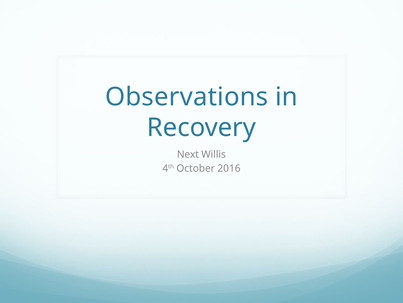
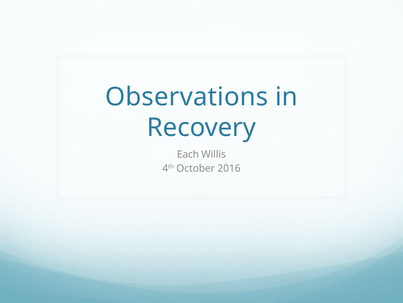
Next: Next -> Each (188, 154)
